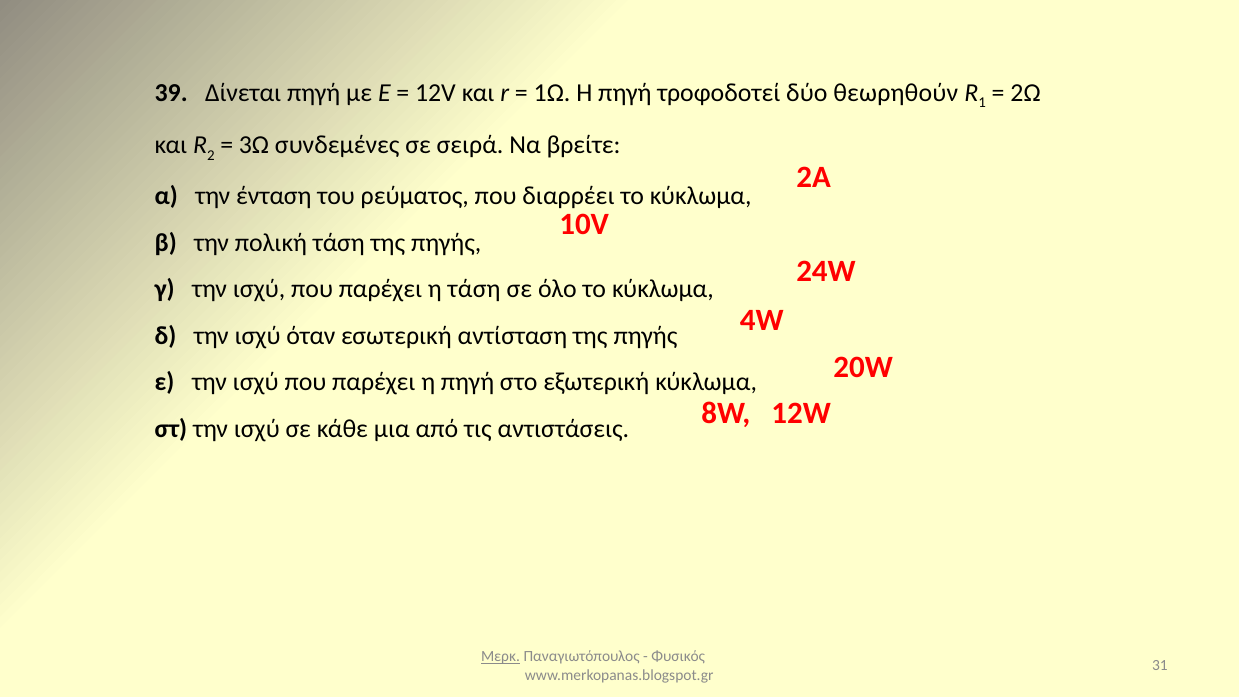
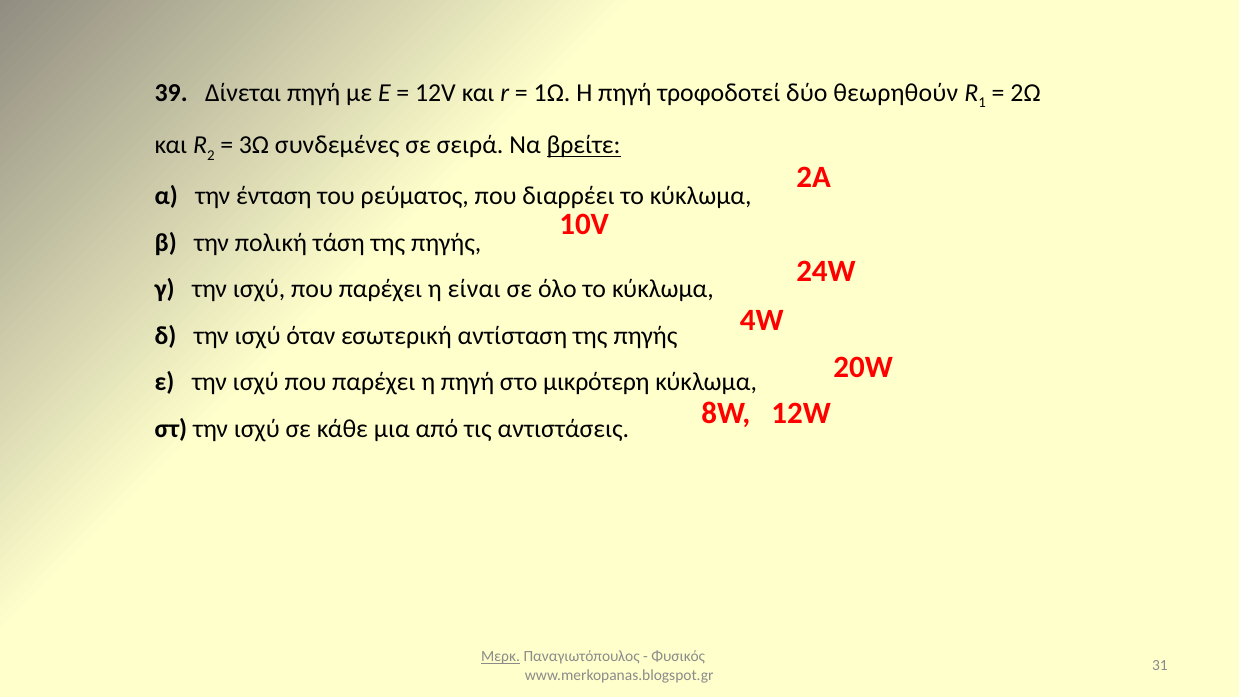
βρείτε underline: none -> present (584, 145)
η τάση: τάση -> είναι (474, 289)
εξωτερική: εξωτερική -> μικρότερη (596, 382)
